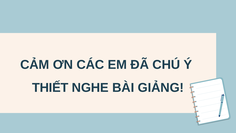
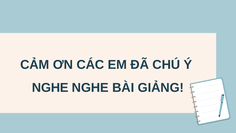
THIẾT: THIẾT -> NGHE (50, 88)
